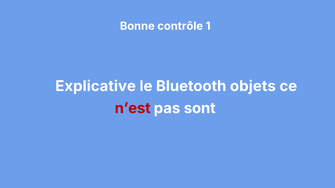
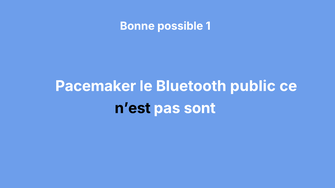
contrôle: contrôle -> possible (180, 26)
Explicative: Explicative -> Pacemaker (96, 86)
objets: objets -> public (253, 86)
n’est colour: red -> black (133, 108)
